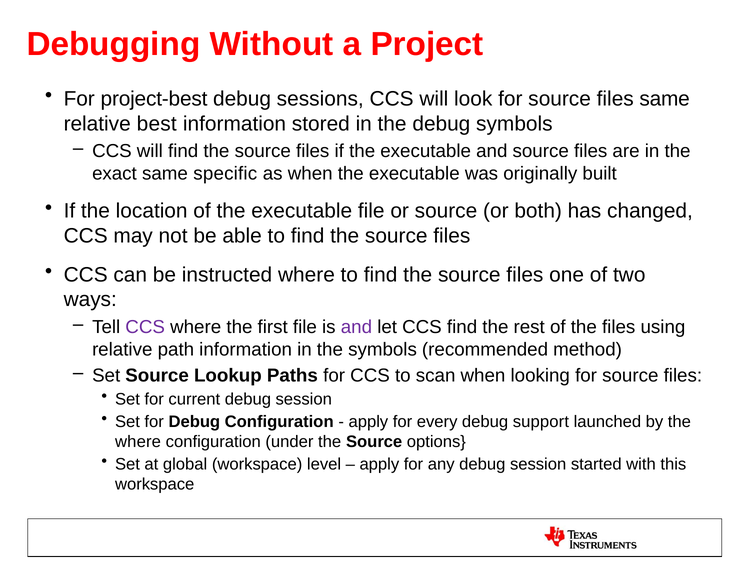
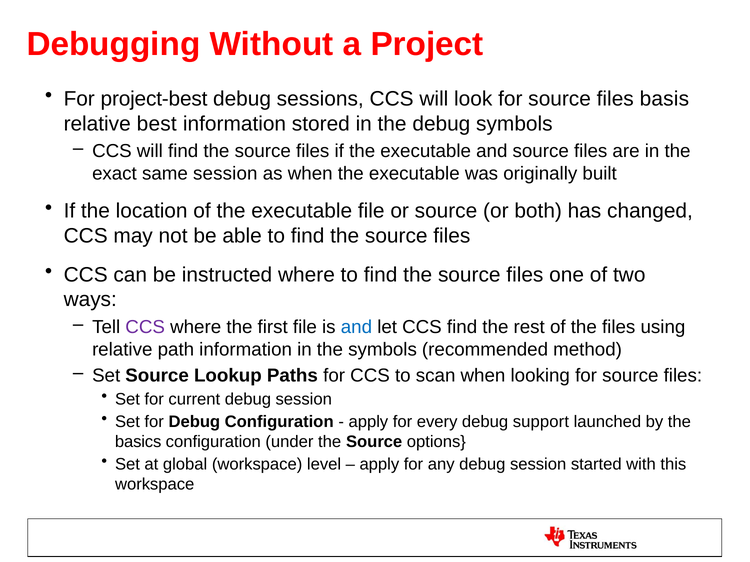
files same: same -> basis (664, 99)
same specific: specific -> session (225, 174)
and colour: purple -> blue (356, 327)
where: where -> basics (138, 442)
